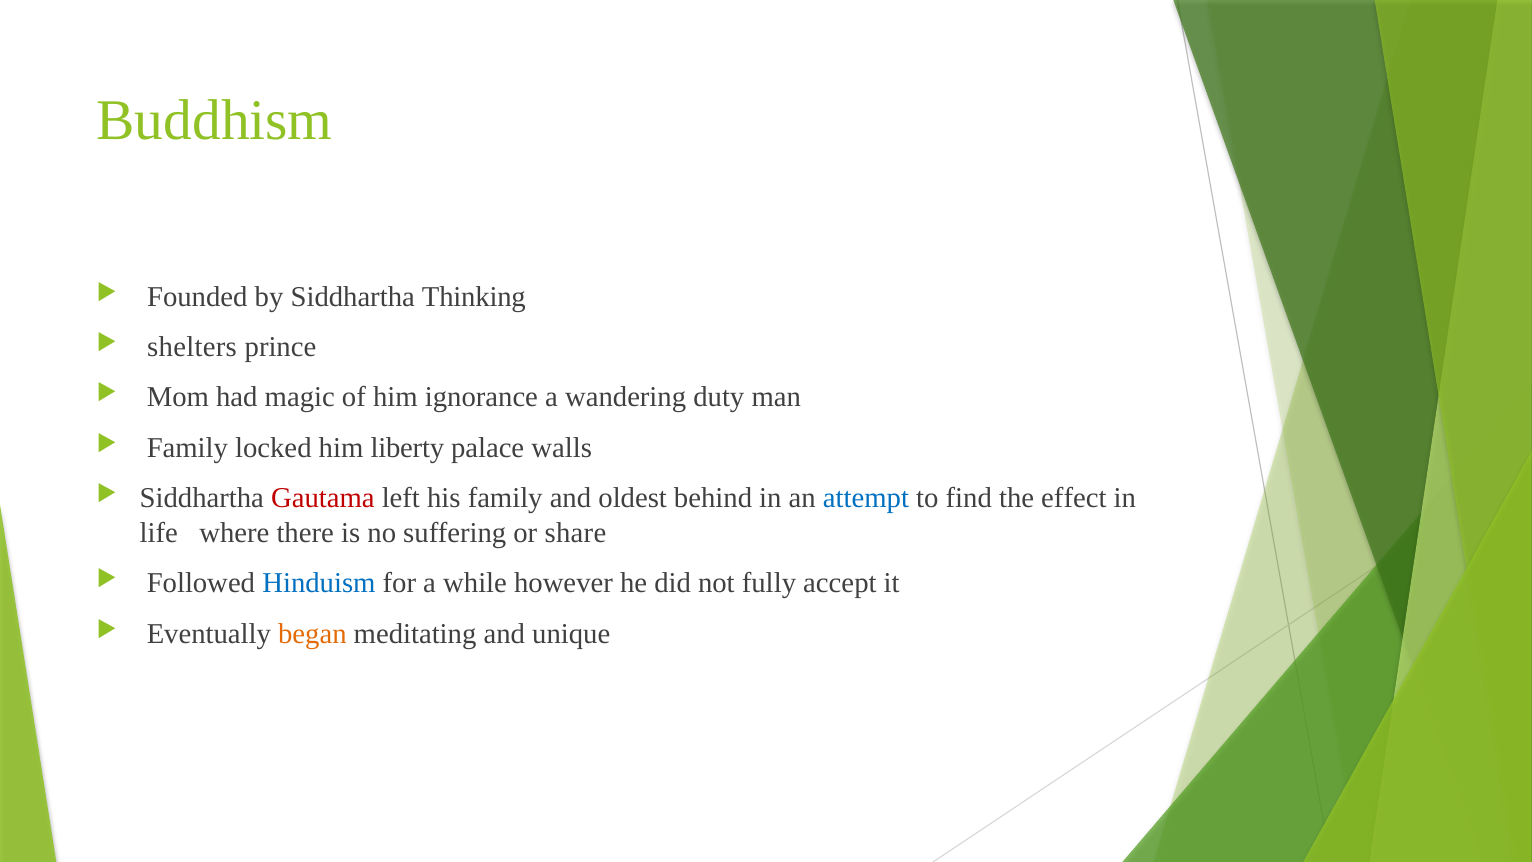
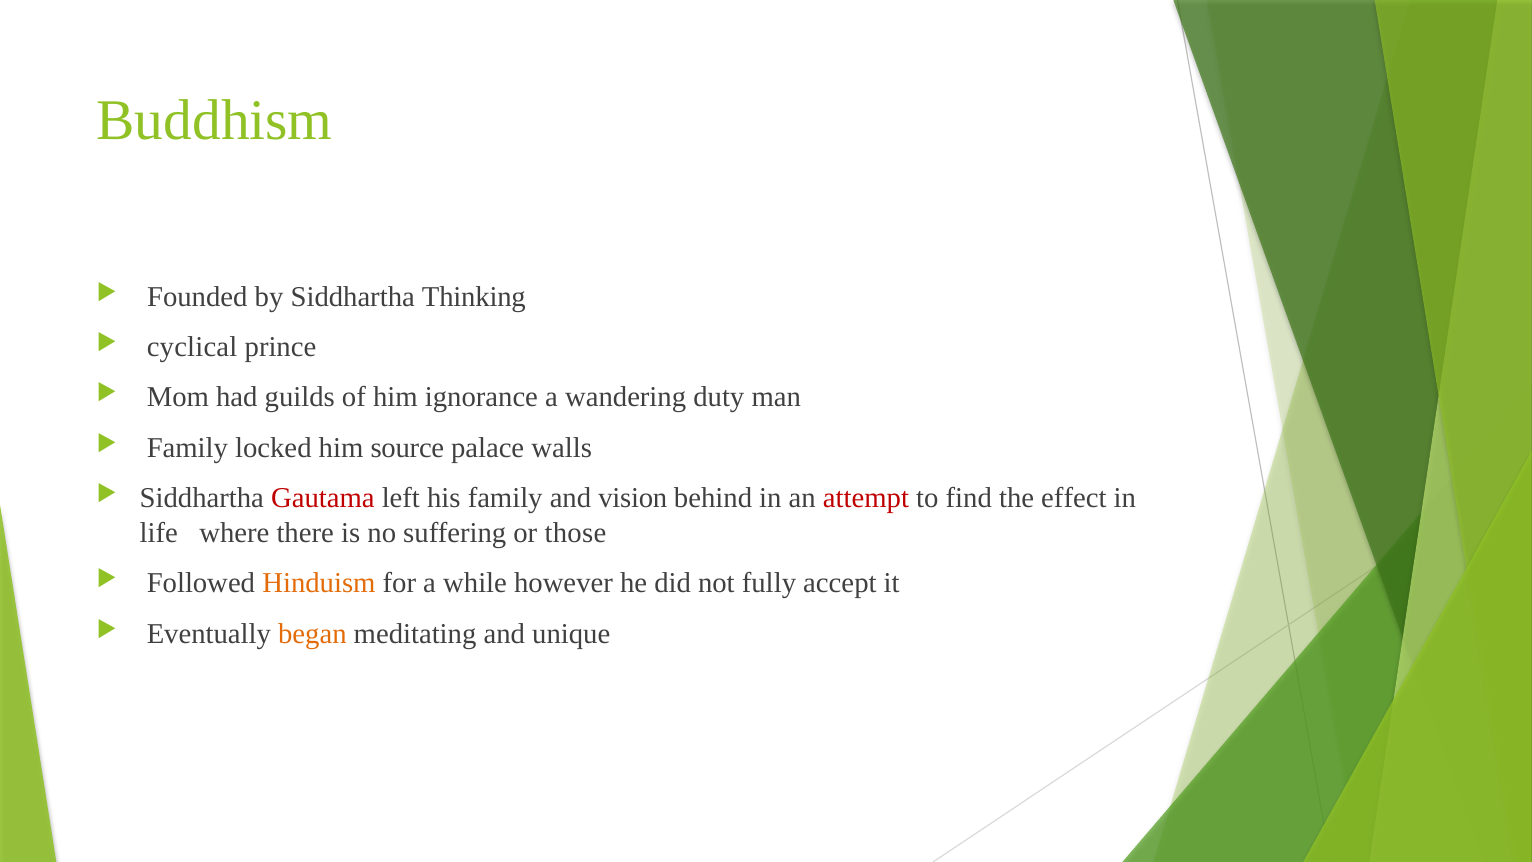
shelters: shelters -> cyclical (192, 347)
magic: magic -> guilds (300, 397)
liberty: liberty -> source (407, 448)
oldest: oldest -> vision (633, 498)
attempt colour: blue -> red (866, 498)
share: share -> those (575, 533)
Hinduism colour: blue -> orange (319, 583)
